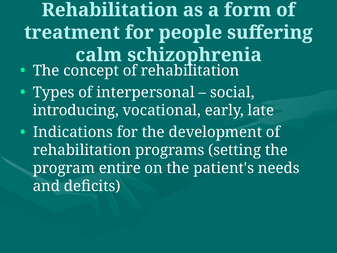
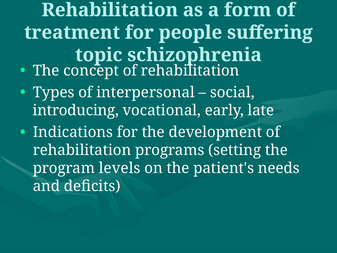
calm: calm -> topic (99, 55)
entire: entire -> levels (120, 168)
